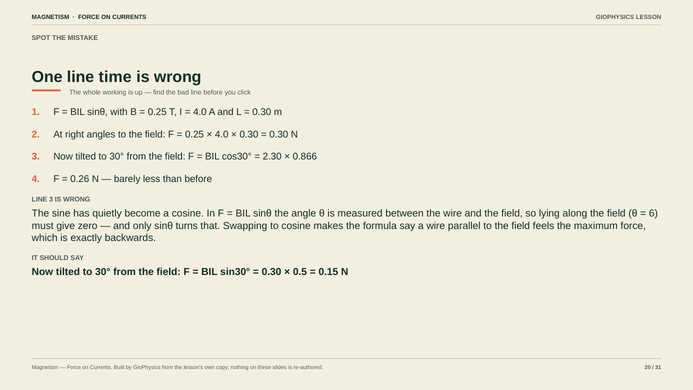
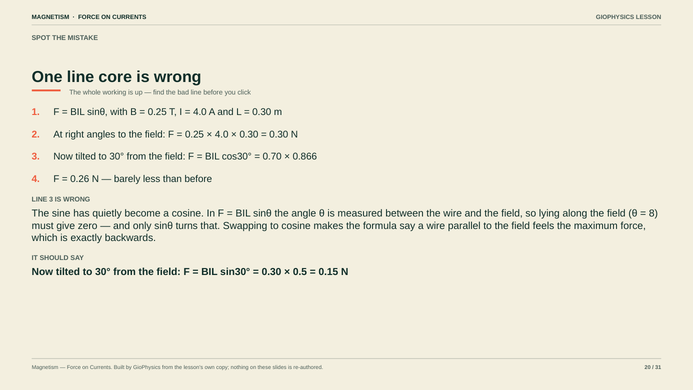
time: time -> core (115, 77)
2.30: 2.30 -> 0.70 (272, 157)
6: 6 -> 8 (653, 213)
